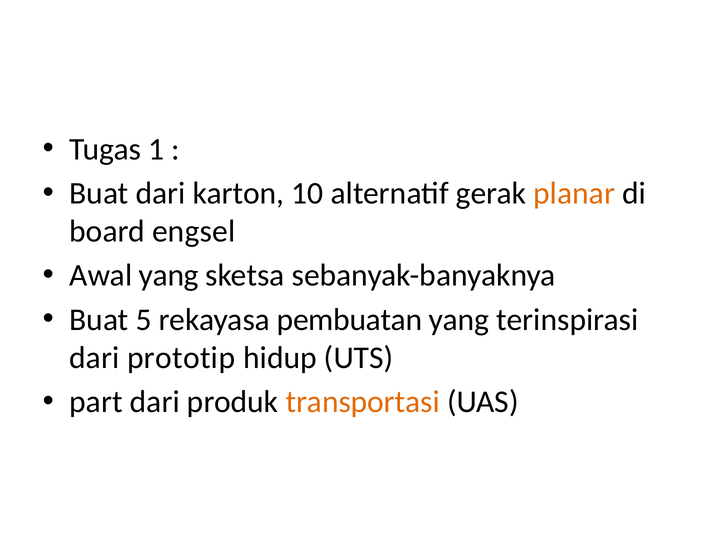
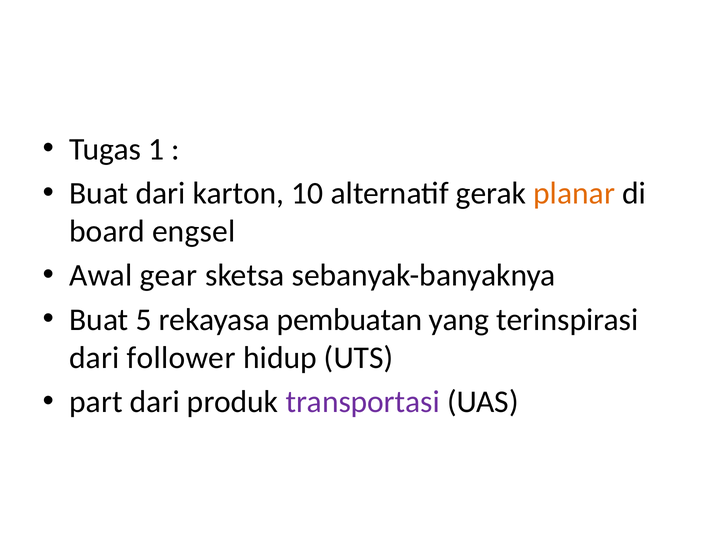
Awal yang: yang -> gear (169, 276)
prototip: prototip -> follower (181, 358)
transportasi colour: orange -> purple (363, 402)
